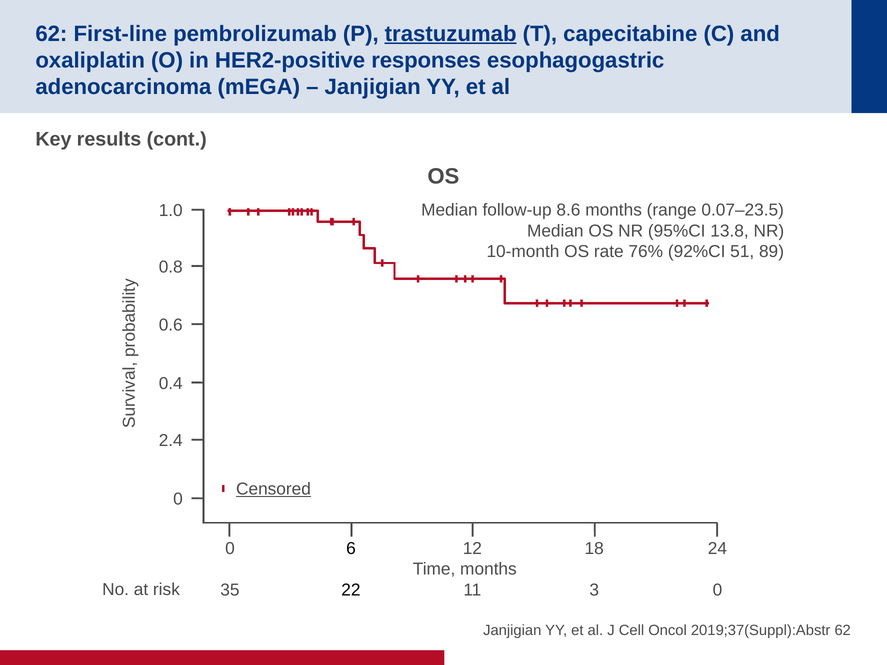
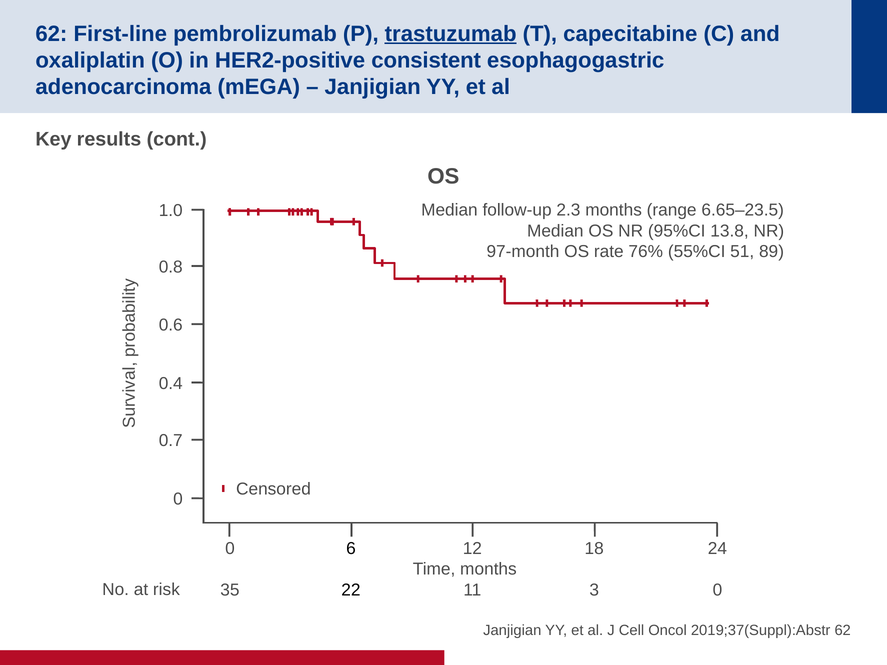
responses: responses -> consistent (426, 60)
8.6: 8.6 -> 2.3 (568, 210)
0.07–23.5: 0.07–23.5 -> 6.65–23.5 (743, 210)
10-month: 10-month -> 97-month (523, 252)
92%CI: 92%CI -> 55%CI (697, 252)
2.4: 2.4 -> 0.7 (171, 441)
Censored underline: present -> none (273, 489)
